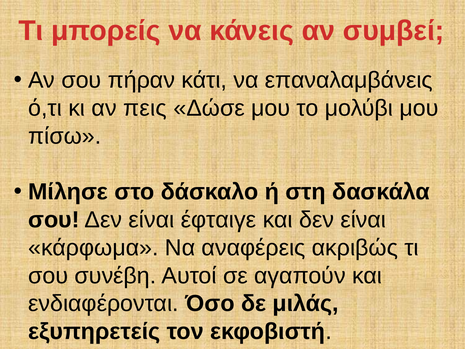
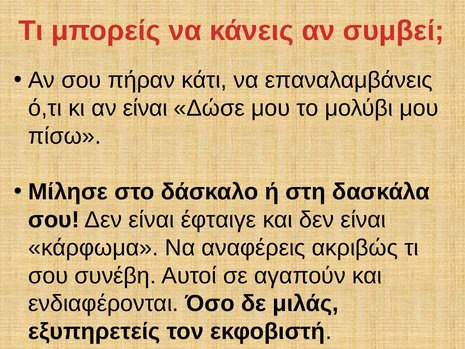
αν πεις: πεις -> είναι (145, 108)
